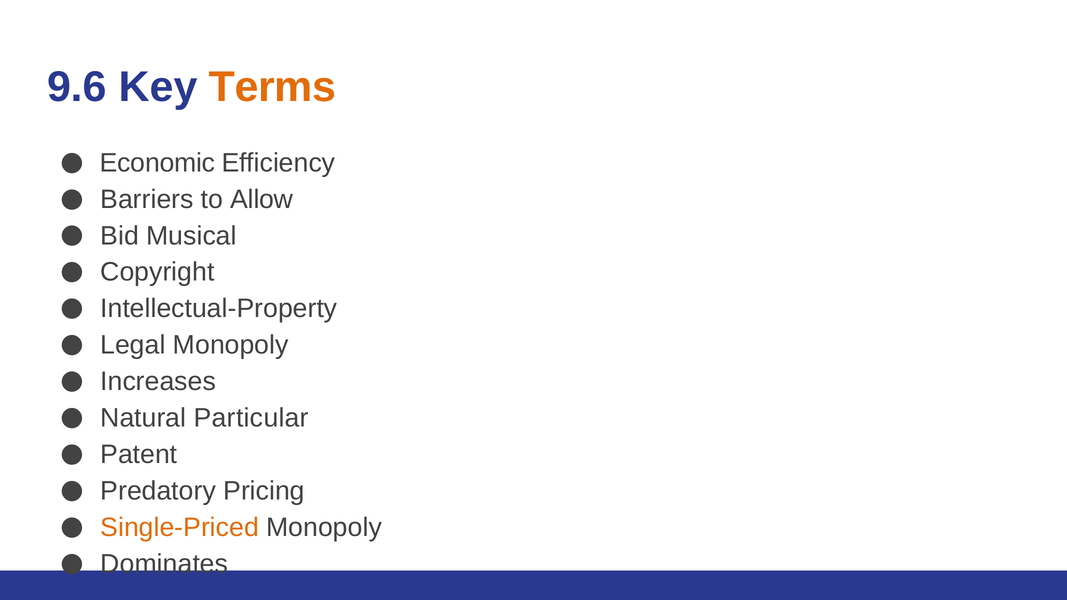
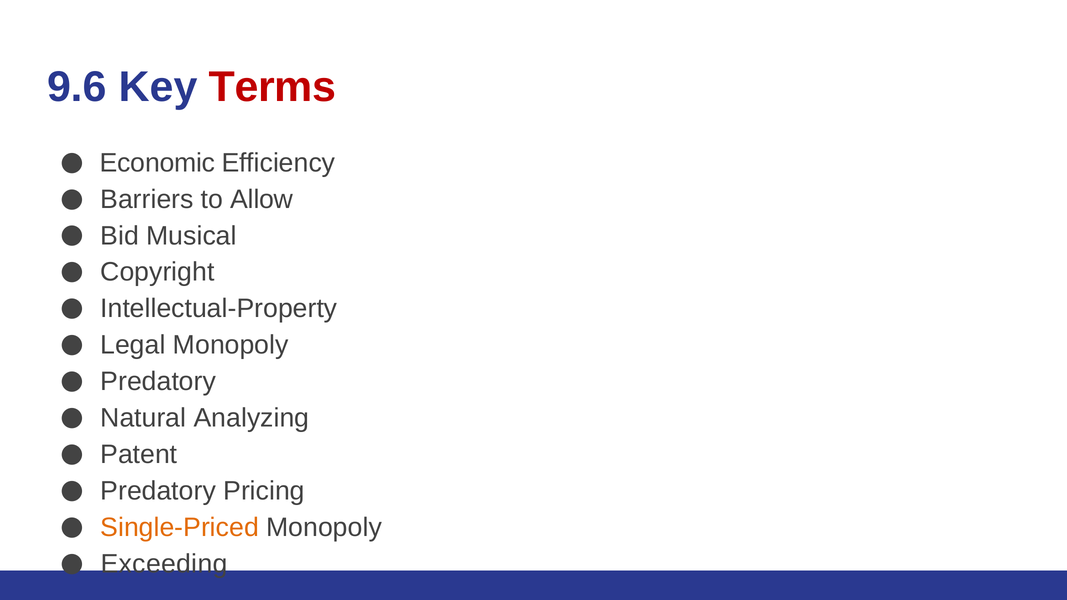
Terms colour: orange -> red (273, 87)
Increases: Increases -> Predatory (158, 382)
Particular: Particular -> Analyzing (251, 418)
Dominates: Dominates -> Exceeding (164, 564)
